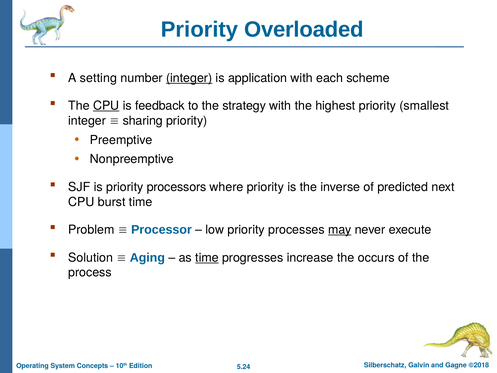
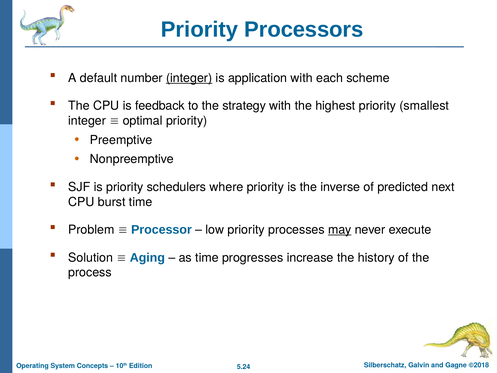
Overloaded: Overloaded -> Processors (304, 30)
setting: setting -> default (99, 78)
CPU underline: present -> none (106, 106)
sharing: sharing -> optimal (143, 121)
processors: processors -> schedulers (177, 187)
time underline: present -> none (207, 257)
occurs: occurs -> history (376, 257)
